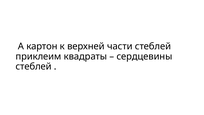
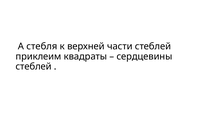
картон: картон -> стебля (42, 46)
